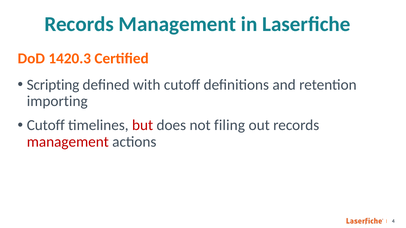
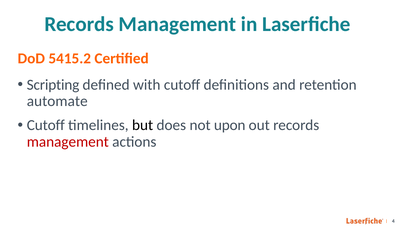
1420.3: 1420.3 -> 5415.2 (70, 59)
importing: importing -> automate (57, 101)
but colour: red -> black (143, 125)
filing: filing -> upon (230, 125)
